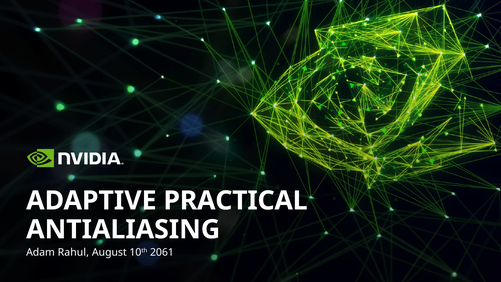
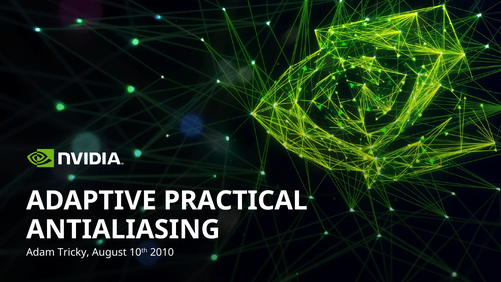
Rahul: Rahul -> Tricky (73, 252)
2061: 2061 -> 2010 (162, 252)
